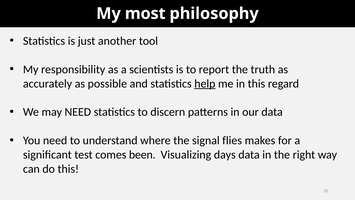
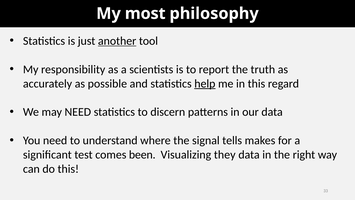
another underline: none -> present (117, 41)
flies: flies -> tells (232, 140)
days: days -> they (225, 154)
